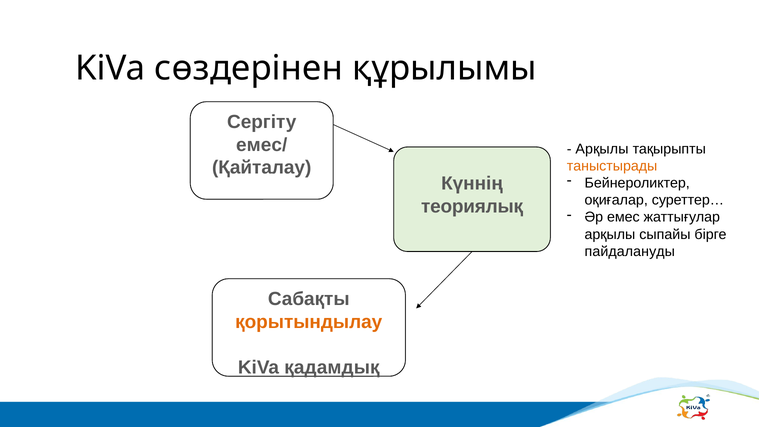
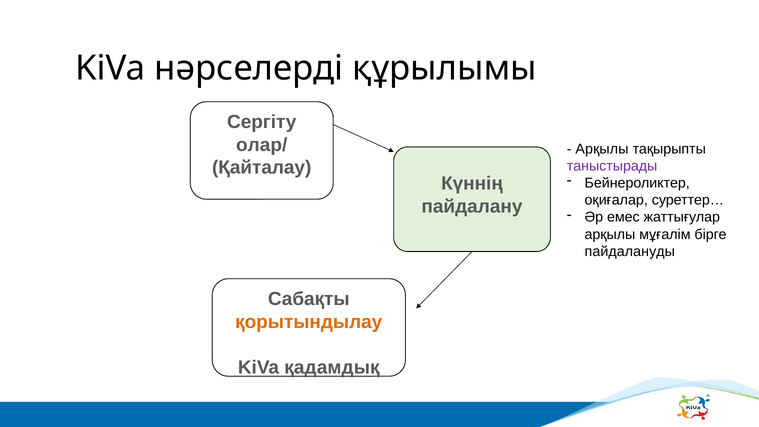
сөздерінен: сөздерінен -> нәрселерді (249, 68)
емес/: емес/ -> олар/ (262, 145)
таныстырады colour: orange -> purple (612, 166)
теориялық: теориялық -> пайдалану (472, 206)
сыпайы: сыпайы -> мұғалім (665, 234)
